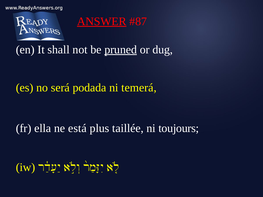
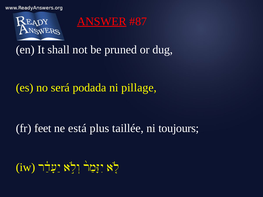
pruned underline: present -> none (121, 50)
temerá: temerá -> pillage (139, 88)
ella: ella -> feet (43, 128)
